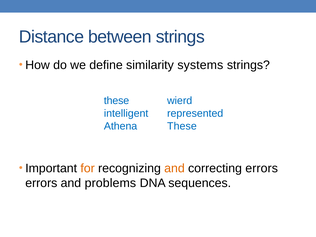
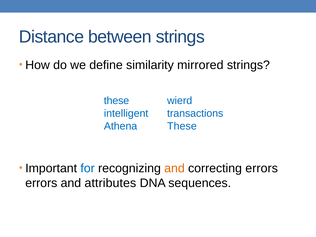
systems: systems -> mirrored (200, 65)
represented: represented -> transactions (195, 113)
for colour: orange -> blue (88, 168)
problems: problems -> attributes (110, 183)
